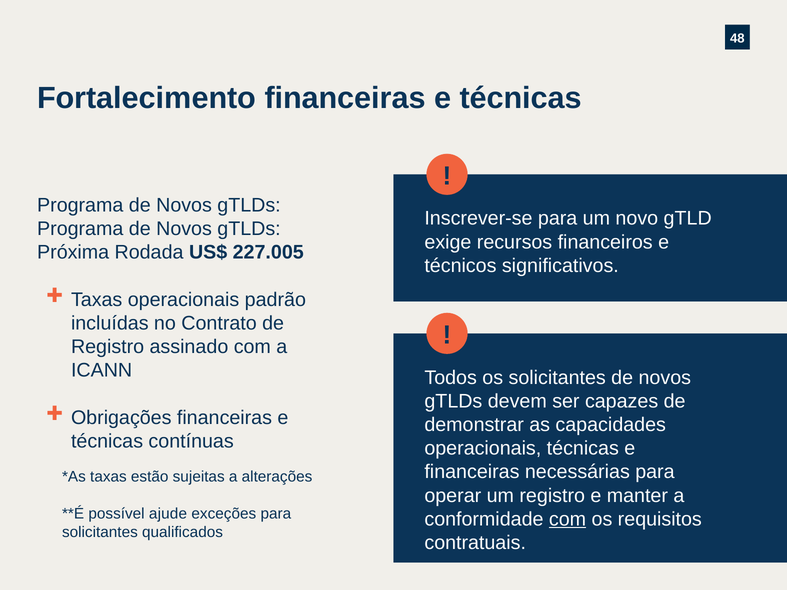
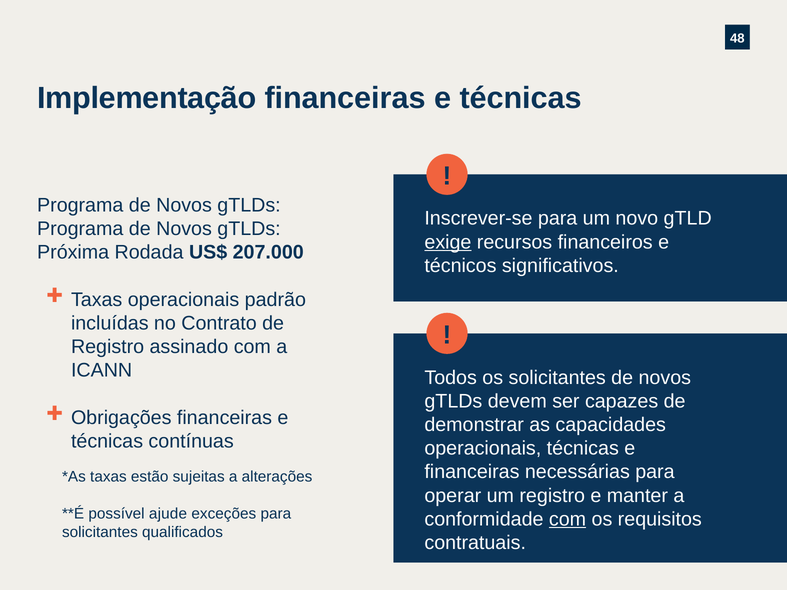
Fortalecimento: Fortalecimento -> Implementação (147, 98)
exige underline: none -> present (448, 242)
227.005: 227.005 -> 207.000 (268, 252)
